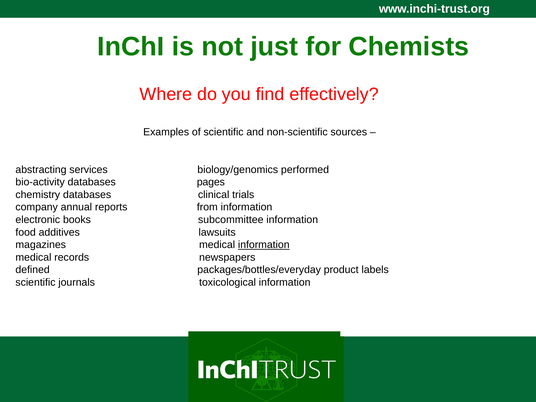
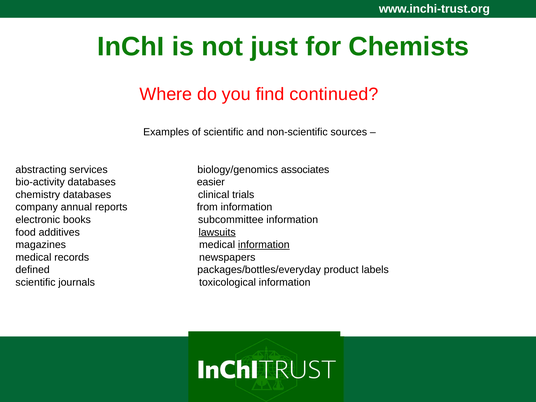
effectively: effectively -> continued (334, 94)
performed: performed -> associates (305, 170)
pages: pages -> easier (211, 182)
lawsuits underline: none -> present (217, 232)
